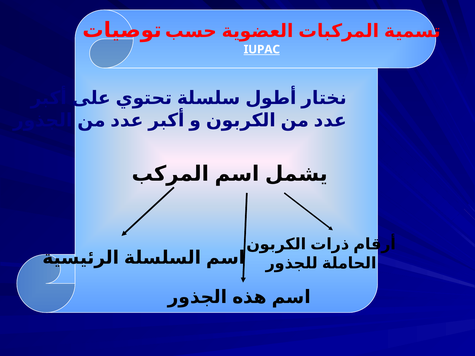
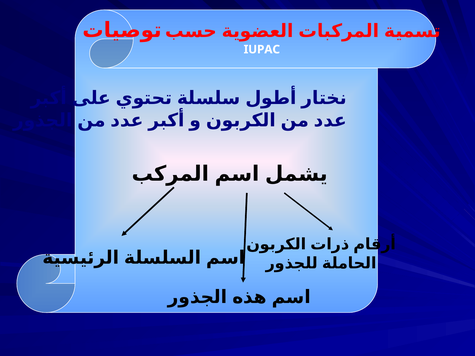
IUPAC underline: present -> none (262, 49)
